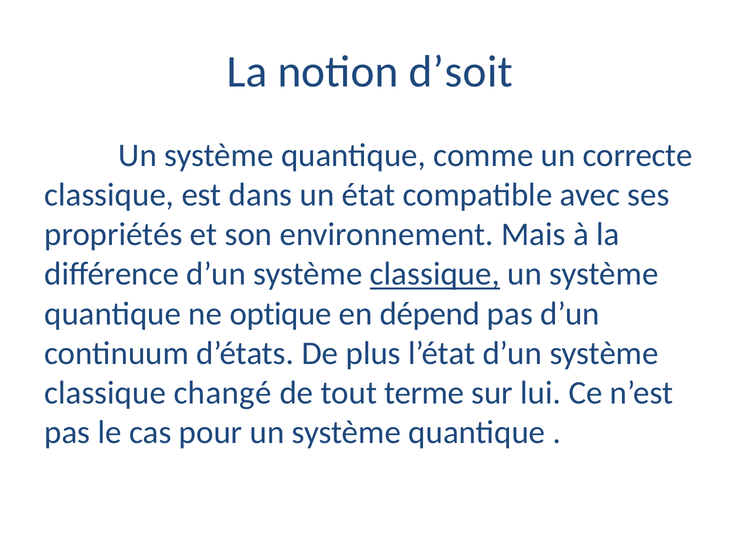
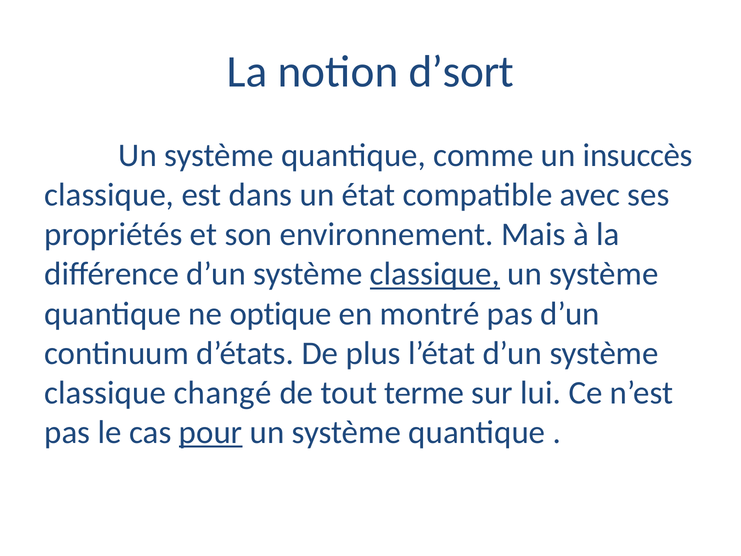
d’soit: d’soit -> d’sort (461, 72)
correcte: correcte -> insuccès (638, 155)
dépend: dépend -> montré (430, 314)
pour underline: none -> present (211, 432)
